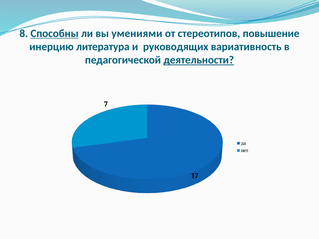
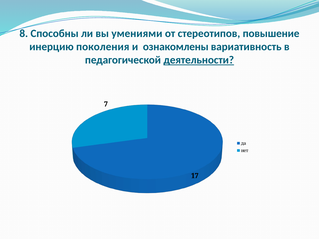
Способны underline: present -> none (55, 34)
литература: литература -> поколения (103, 47)
руководящих: руководящих -> ознакомлены (176, 47)
